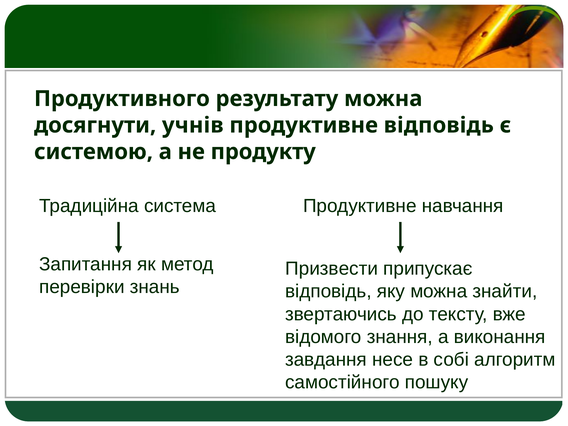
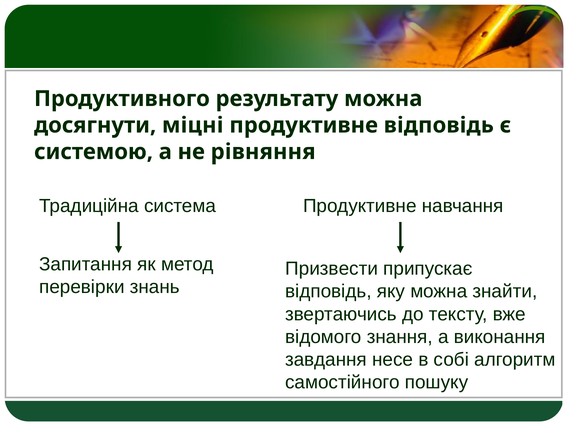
учнів: учнів -> міцні (193, 125)
продукту: продукту -> рівняння (263, 152)
